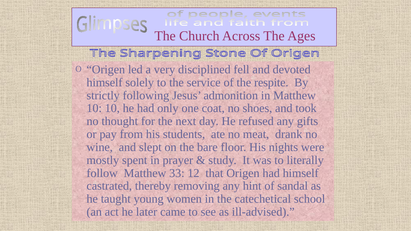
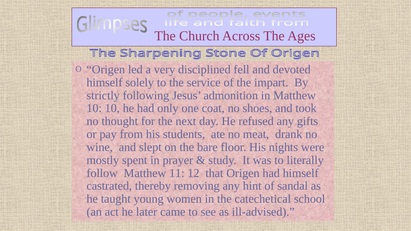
respite: respite -> impart (271, 83)
33: 33 -> 11 (177, 173)
